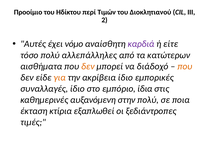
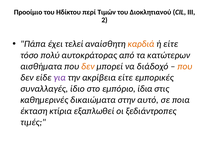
Αυτές: Αυτές -> Πάπα (33, 44)
νόμο: νόμο -> τελεί (74, 44)
καρδιά colour: purple -> orange (141, 44)
αλλεπάλληλες: αλλεπάλληλες -> αυτοκράτορας (89, 55)
για colour: orange -> purple (60, 77)
ακρίβεια ίδιο: ίδιο -> είτε (125, 77)
αυξανόμενη: αυξανόμενη -> δικαιώματα (93, 100)
στην πολύ: πολύ -> αυτό (148, 100)
